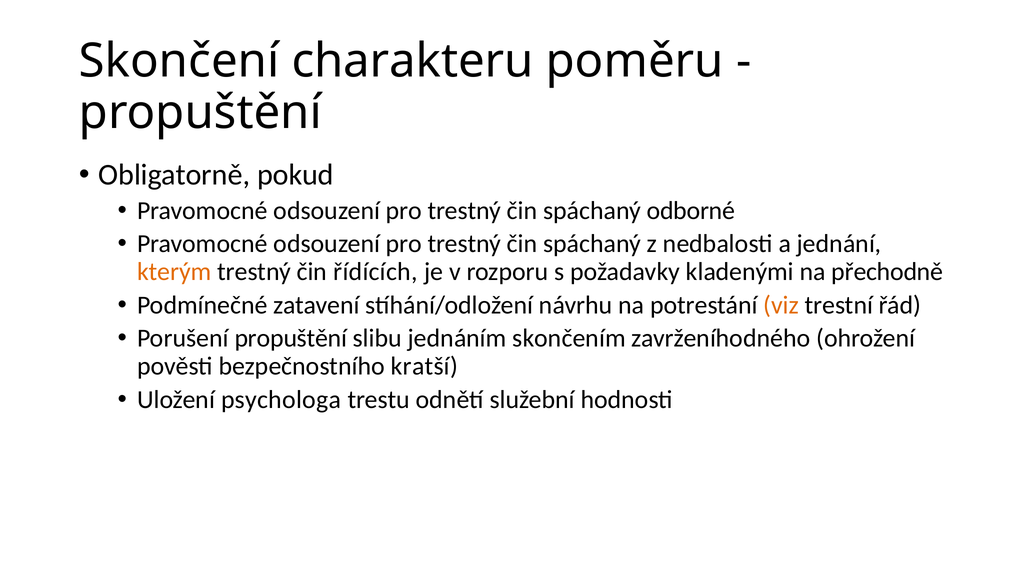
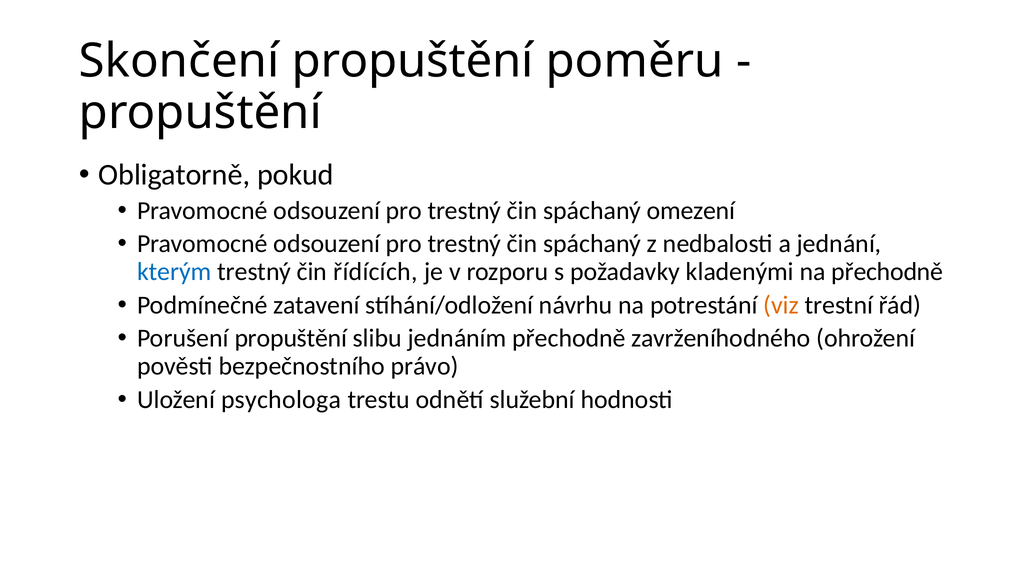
Skončení charakteru: charakteru -> propuštění (413, 61)
odborné: odborné -> omezení (691, 211)
kterým colour: orange -> blue (174, 272)
jednáním skončením: skončením -> přechodně (569, 339)
kratší: kratší -> právo (425, 366)
